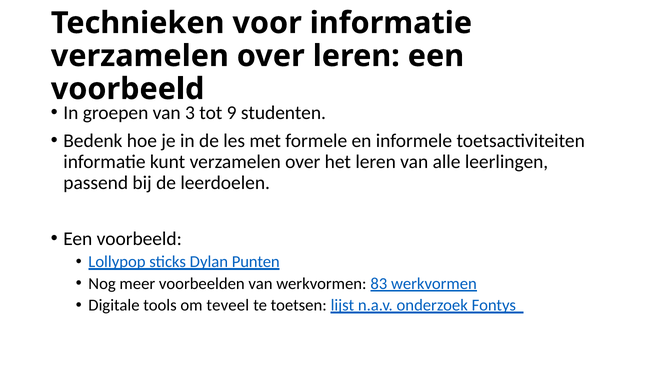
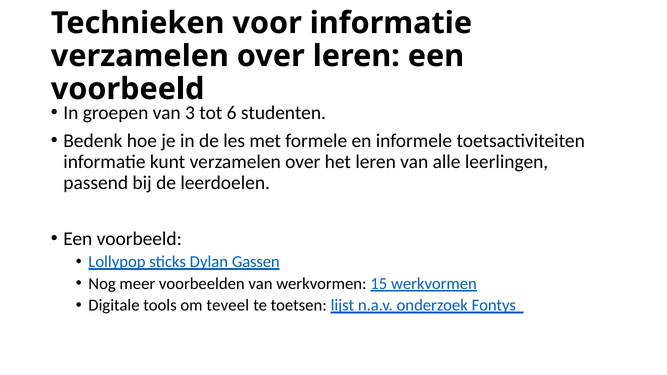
9: 9 -> 6 (232, 113)
Punten: Punten -> Gassen (256, 262)
83: 83 -> 15 (379, 284)
